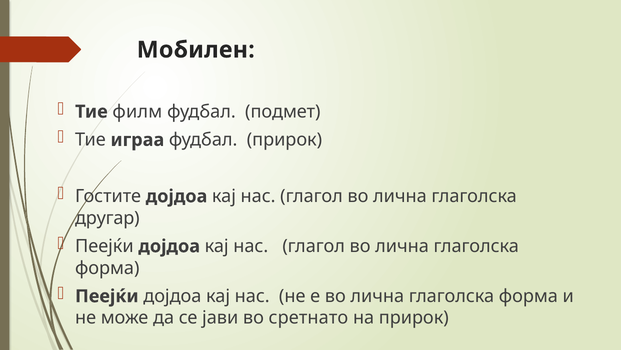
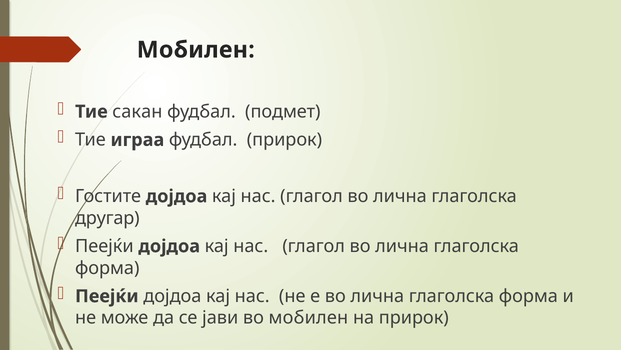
филм: филм -> сакан (137, 111)
во сретнато: сретнато -> мобилен (308, 317)
